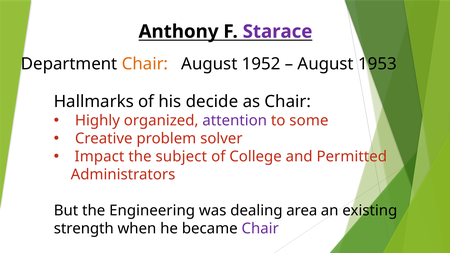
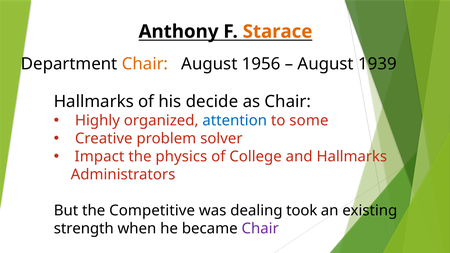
Starace colour: purple -> orange (278, 32)
1952: 1952 -> 1956 (261, 64)
1953: 1953 -> 1939 (377, 64)
attention colour: purple -> blue (235, 121)
subject: subject -> physics (181, 157)
and Permitted: Permitted -> Hallmarks (352, 157)
Engineering: Engineering -> Competitive (152, 211)
area: area -> took (302, 211)
